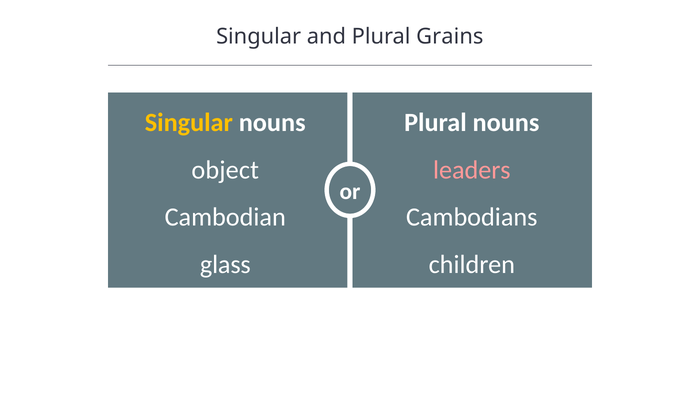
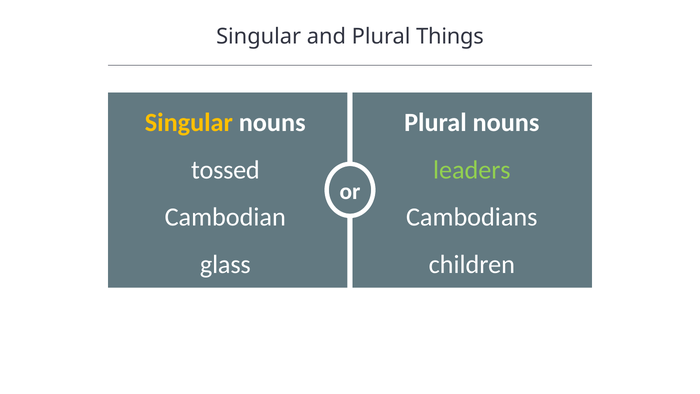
Grains: Grains -> Things (450, 37)
object: object -> tossed (225, 170)
leaders colour: pink -> light green (472, 170)
